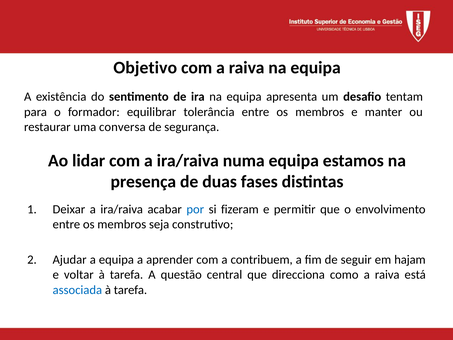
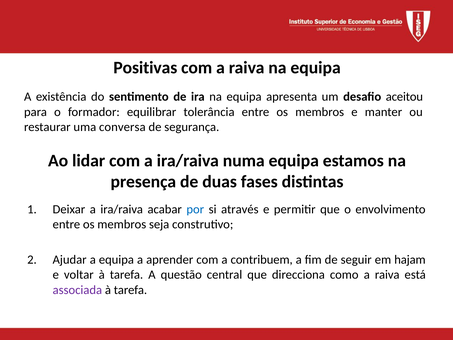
Objetivo: Objetivo -> Positivas (145, 68)
tentam: tentam -> aceitou (404, 97)
fizeram: fizeram -> através (240, 209)
associada colour: blue -> purple (77, 290)
